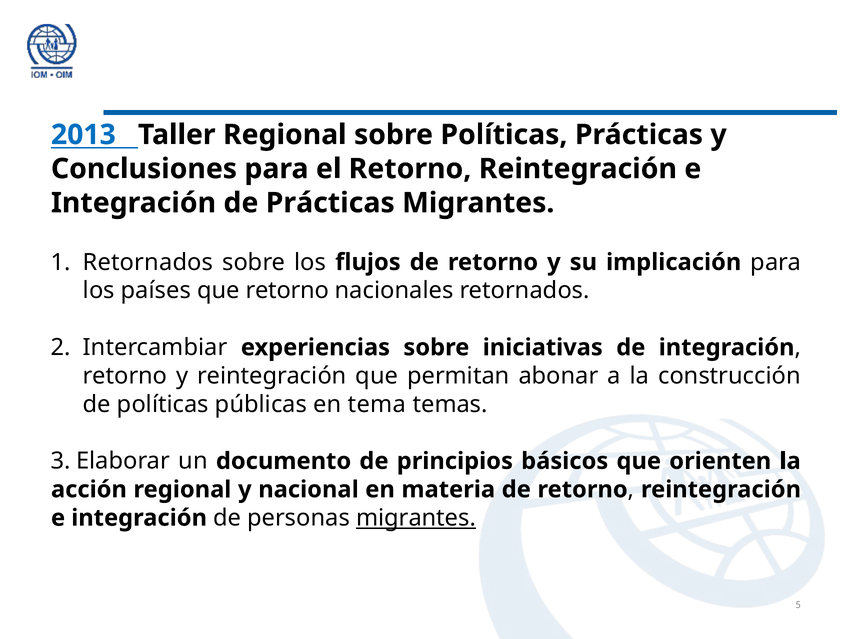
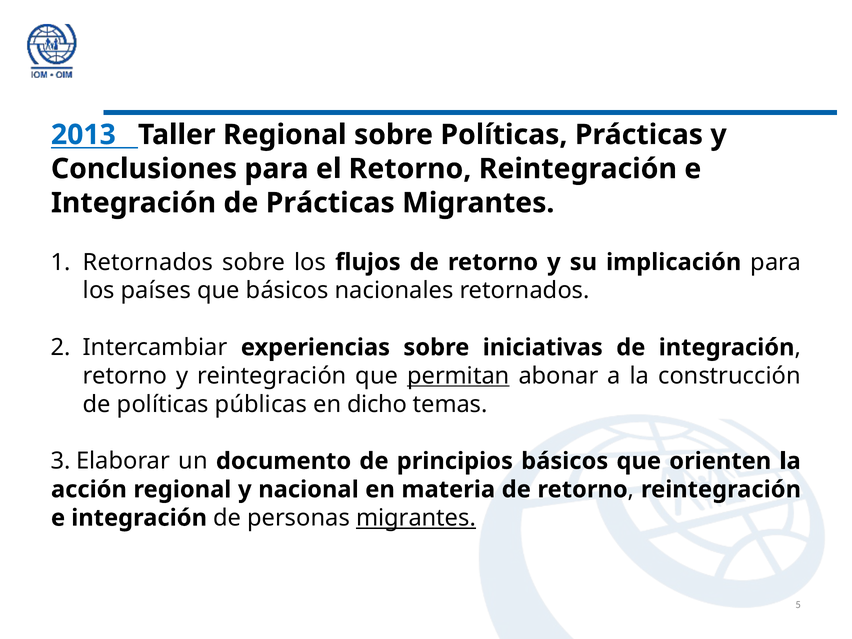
que retorno: retorno -> básicos (287, 291)
permitan underline: none -> present (458, 376)
tema: tema -> dicho (377, 404)
